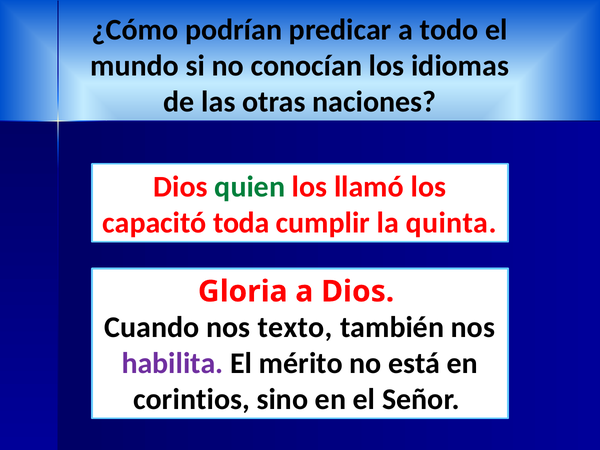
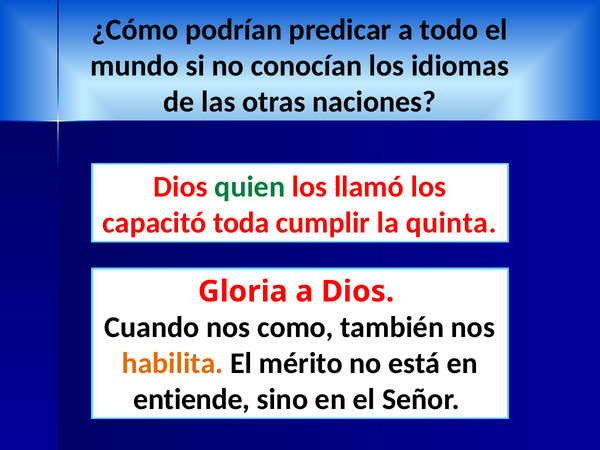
texto: texto -> como (295, 327)
habilita colour: purple -> orange (173, 363)
corintios: corintios -> entiende (192, 399)
